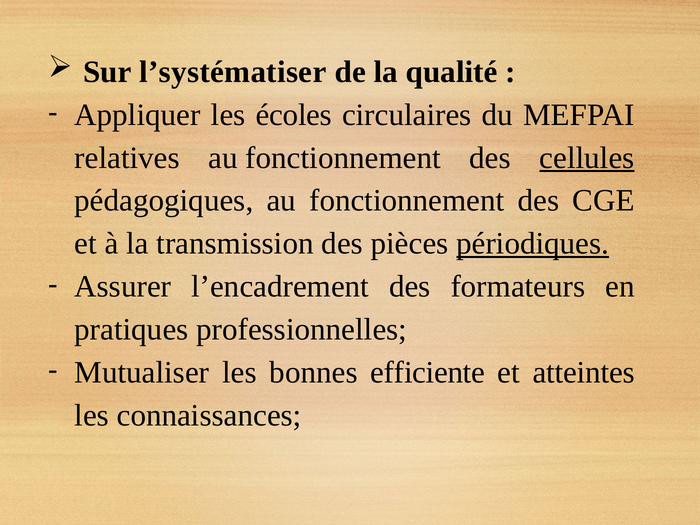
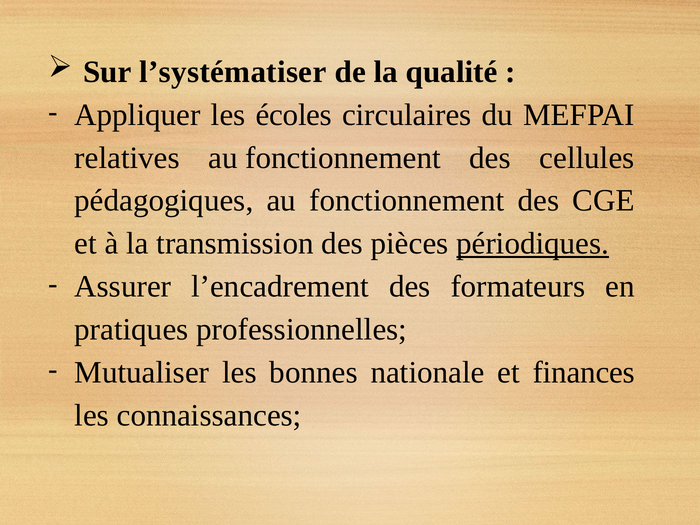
cellules underline: present -> none (587, 158)
efficiente: efficiente -> nationale (428, 372)
atteintes: atteintes -> finances (584, 372)
